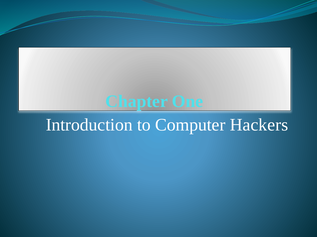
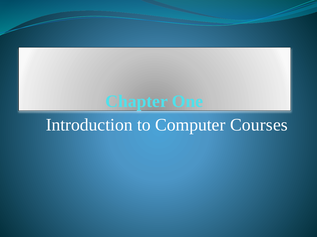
Hackers: Hackers -> Courses (259, 125)
